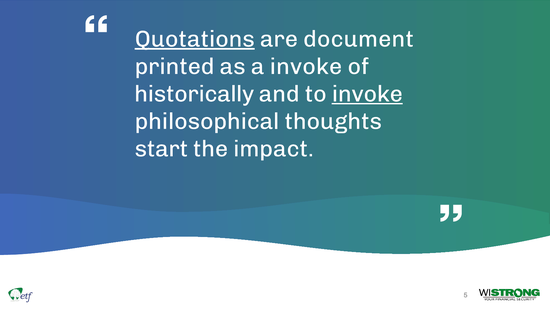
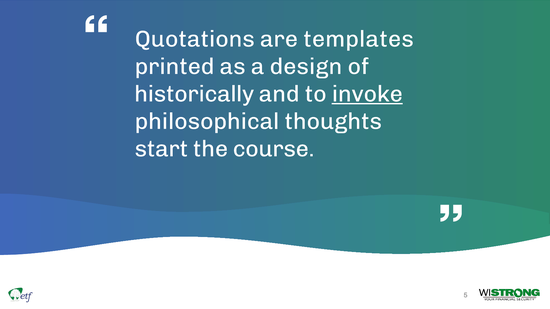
Quotations underline: present -> none (195, 39)
document: document -> templates (359, 39)
a invoke: invoke -> design (306, 67)
impact: impact -> course (274, 149)
